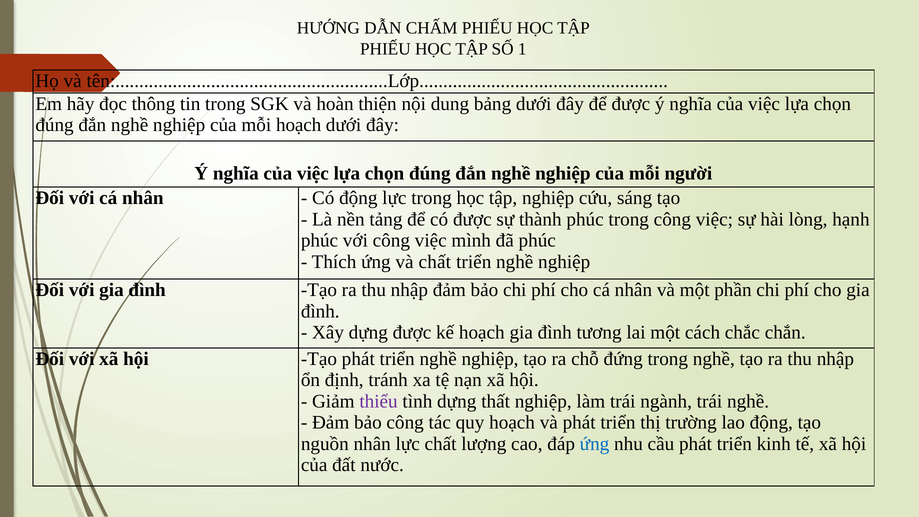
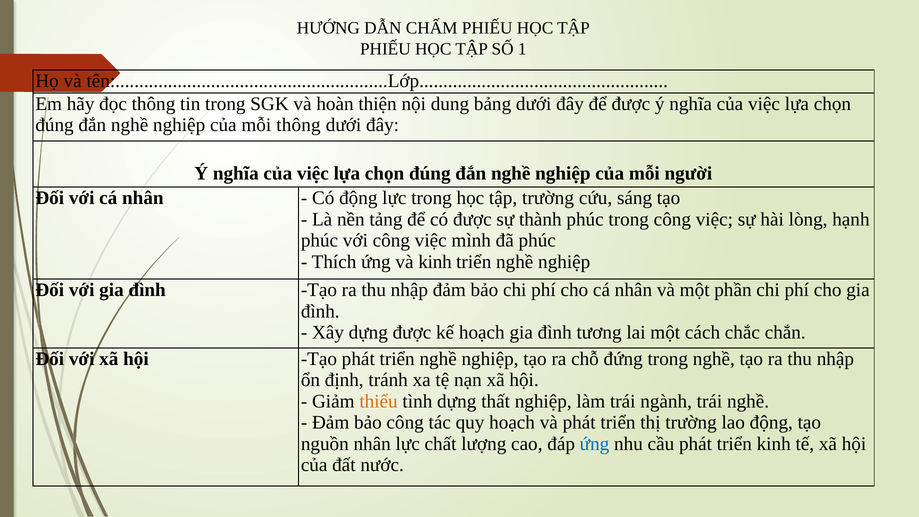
mỗi hoạch: hoạch -> thông (298, 125)
tập nghiệp: nghiệp -> trường (548, 198)
và chất: chất -> kinh (435, 262)
thiểu colour: purple -> orange (379, 401)
